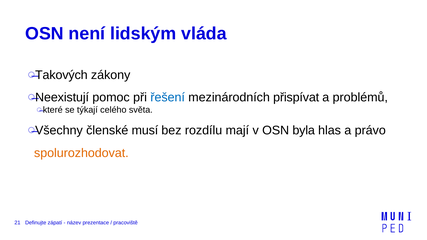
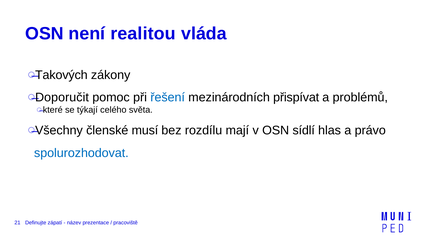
lidským: lidským -> realitou (143, 34)
Neexistují: Neexistují -> Doporučit (62, 98)
byla: byla -> sídlí (304, 131)
spolurozhodovat colour: orange -> blue (81, 153)
